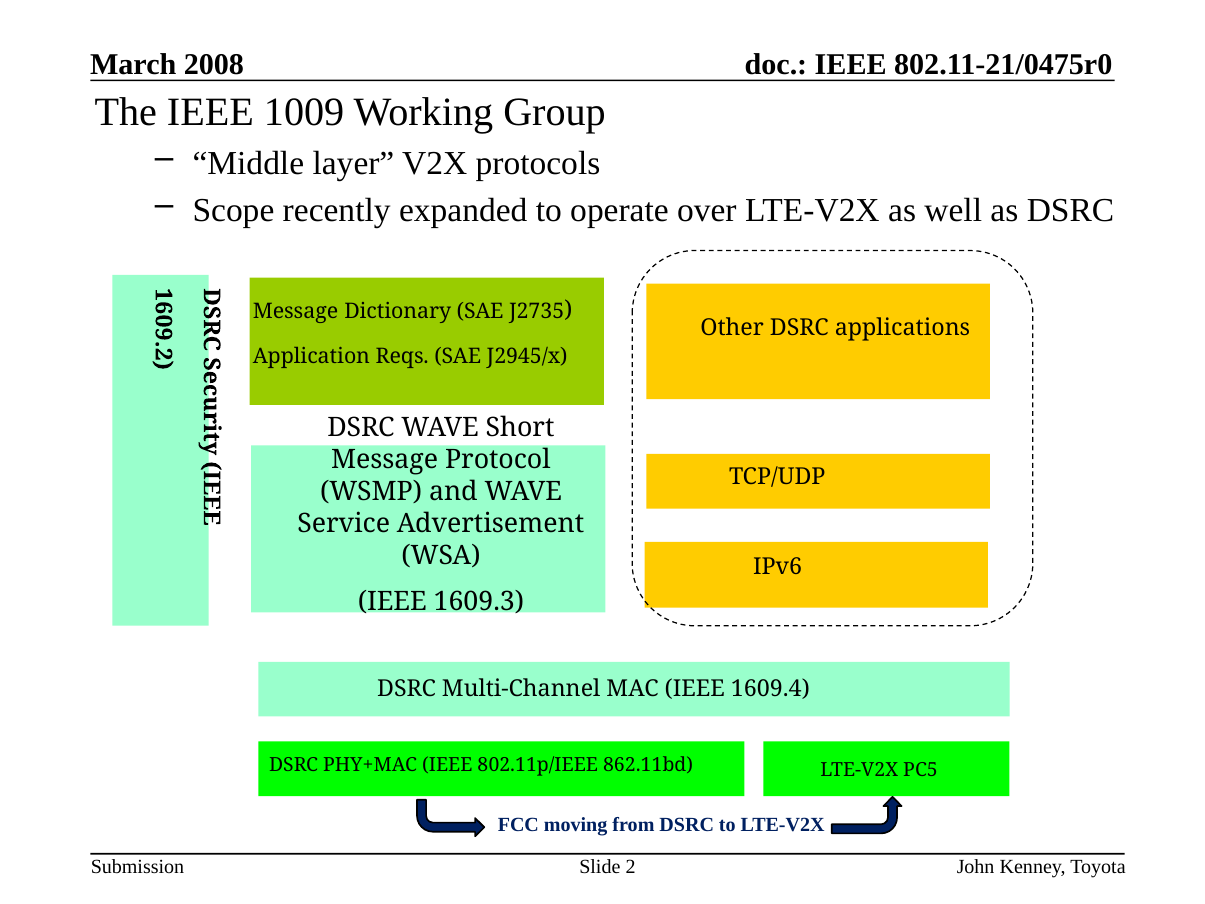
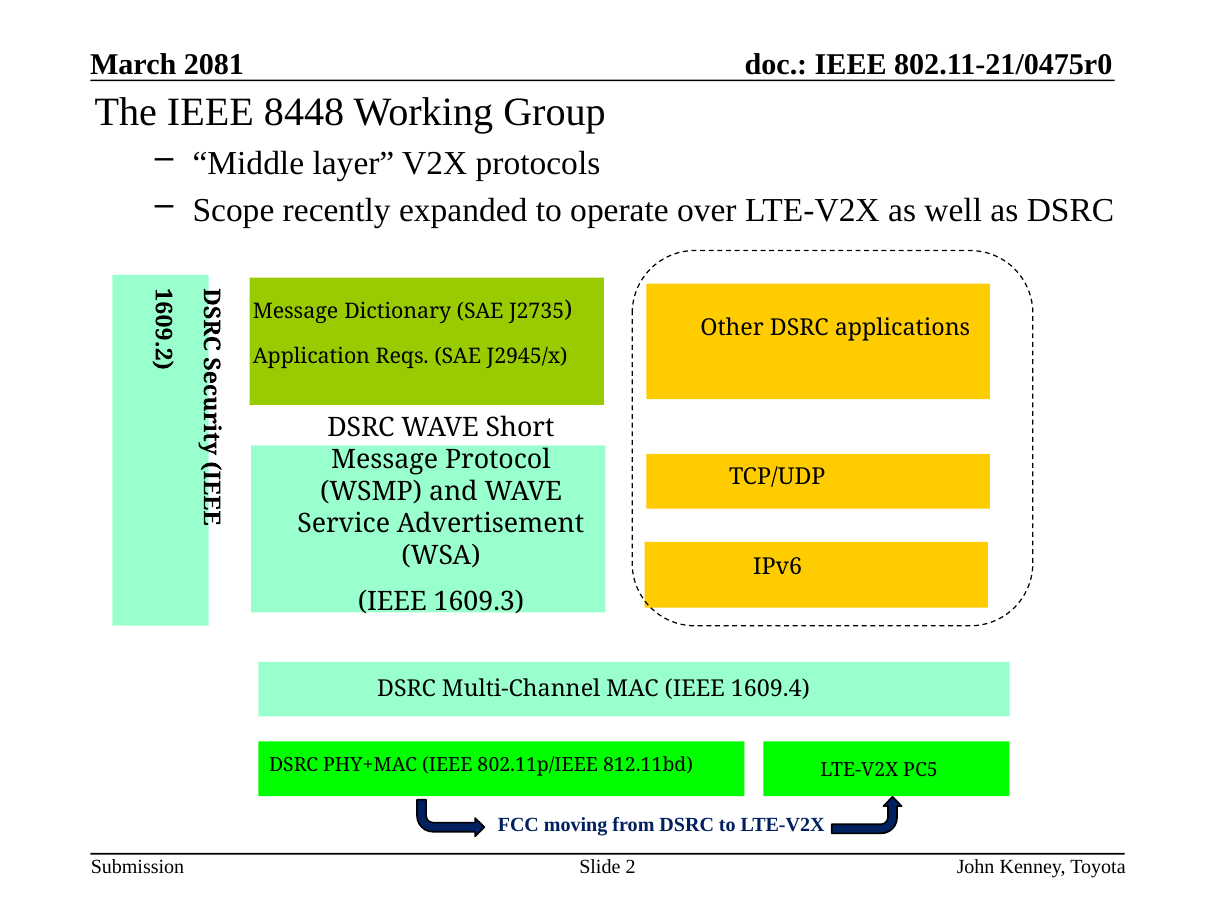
2008: 2008 -> 2081 (214, 64)
1009: 1009 -> 8448 (304, 113)
862.11bd: 862.11bd -> 812.11bd (648, 765)
